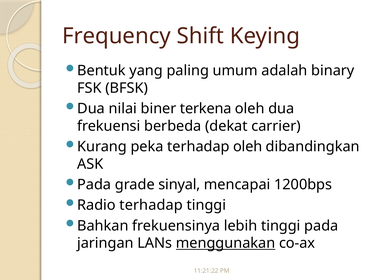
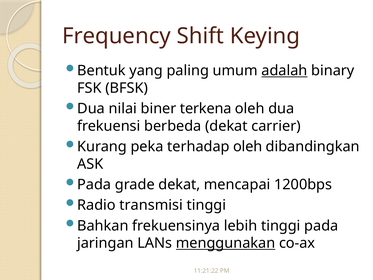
adalah underline: none -> present (284, 71)
grade sinyal: sinyal -> dekat (179, 184)
Radio terhadap: terhadap -> transmisi (151, 205)
